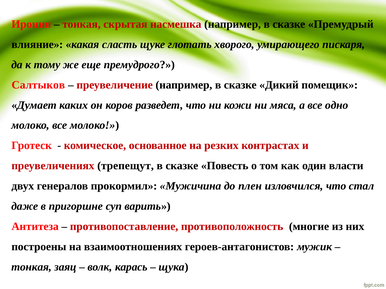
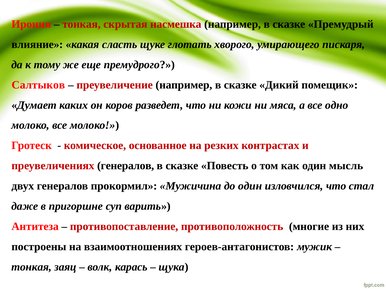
преувеличениях трепещут: трепещут -> генералов (126, 166)
власти: власти -> мысль (346, 166)
до плен: плен -> один (250, 186)
